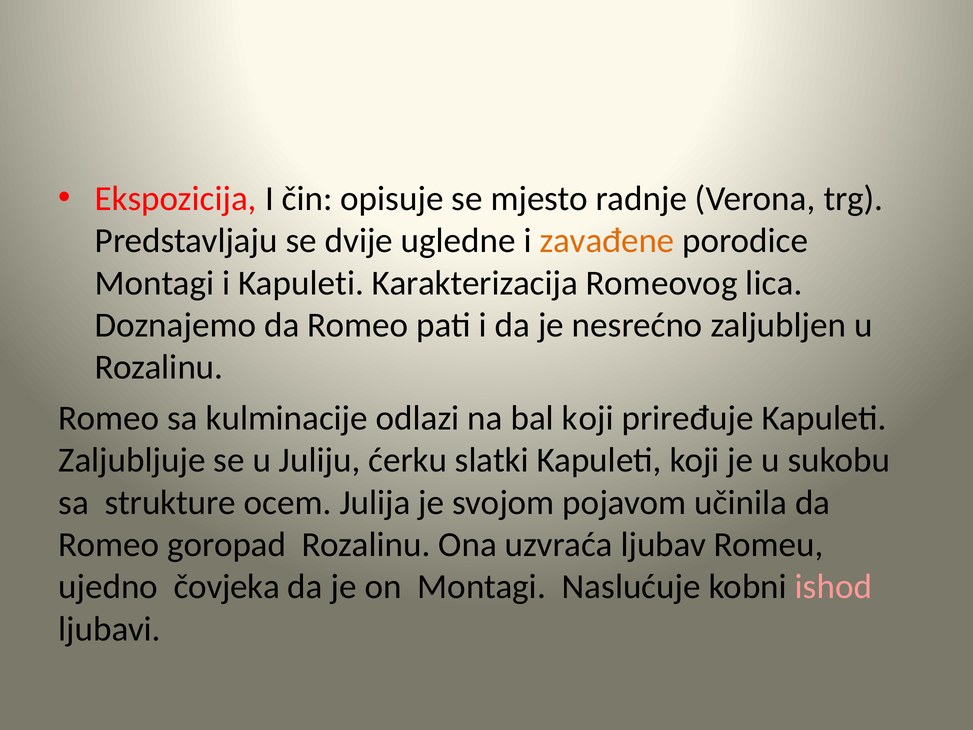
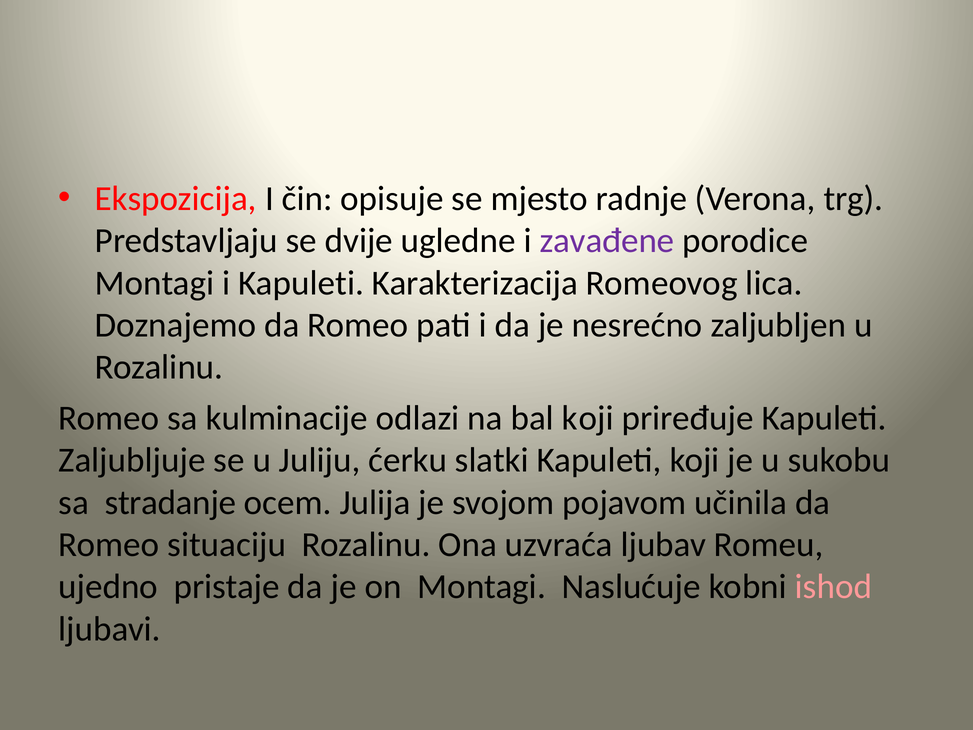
zavađene colour: orange -> purple (607, 241)
strukture: strukture -> stradanje (170, 502)
goropad: goropad -> situaciju (227, 544)
čovjeka: čovjeka -> pristaje (227, 587)
